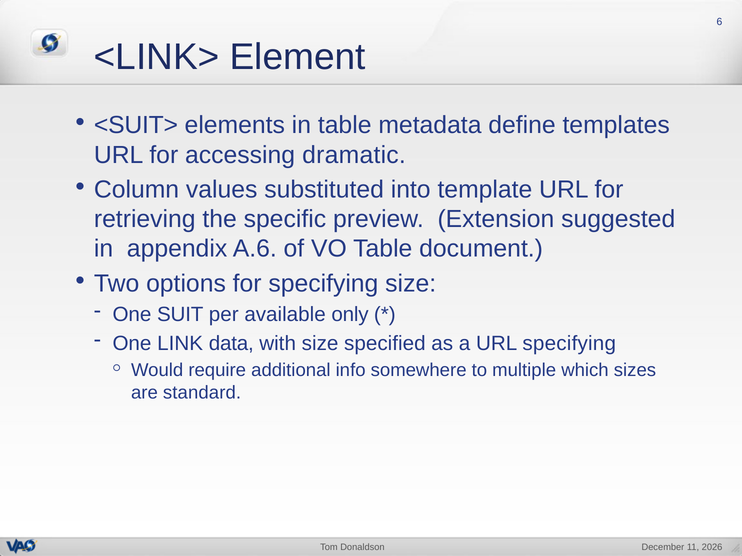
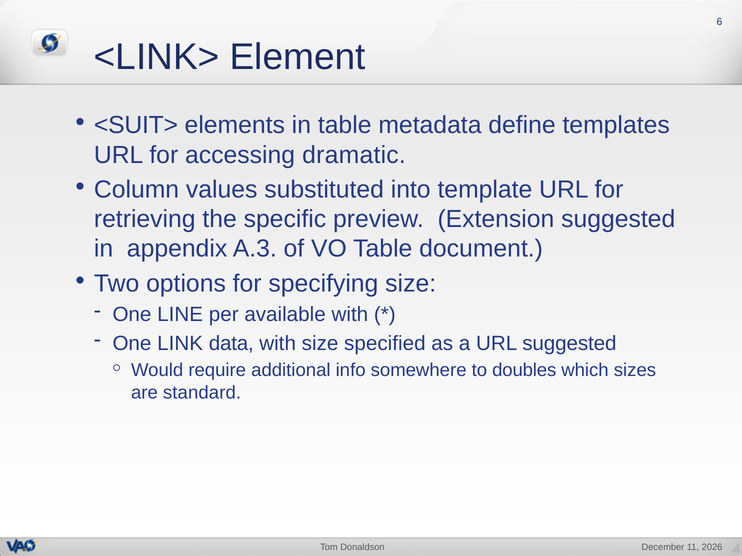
A.6: A.6 -> A.3 (255, 249)
SUIT: SUIT -> LINE (180, 315)
available only: only -> with (350, 315)
URL specifying: specifying -> suggested (569, 344)
multiple: multiple -> doubles (524, 371)
